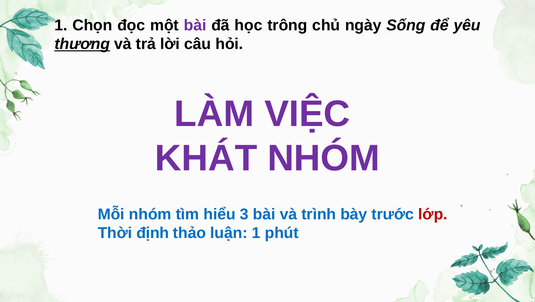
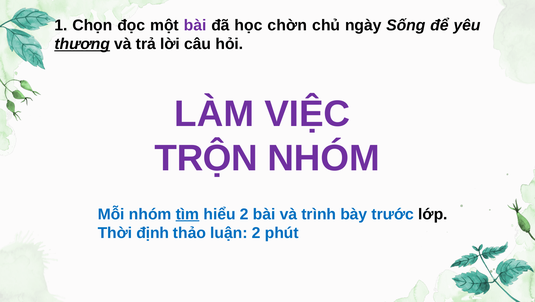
trông: trông -> chờn (287, 25)
KHÁT: KHÁT -> TRỘN (206, 158)
tìm underline: none -> present (187, 214)
hiểu 3: 3 -> 2 (244, 214)
lớp colour: red -> black (433, 214)
luận 1: 1 -> 2 (256, 233)
